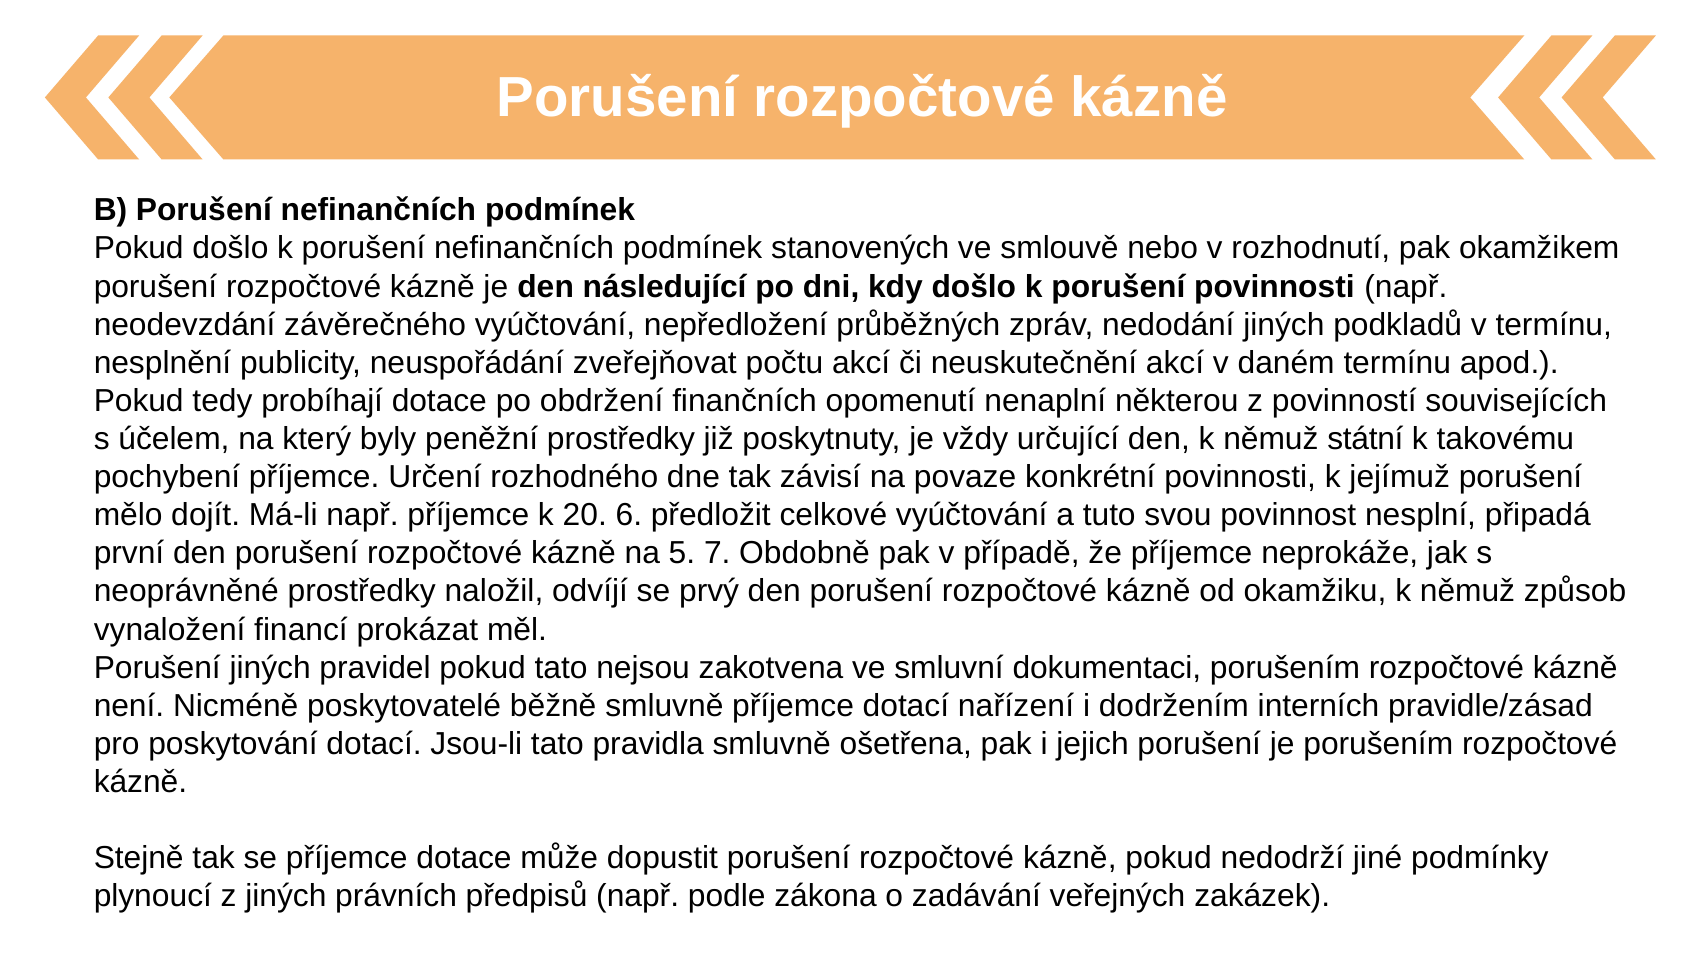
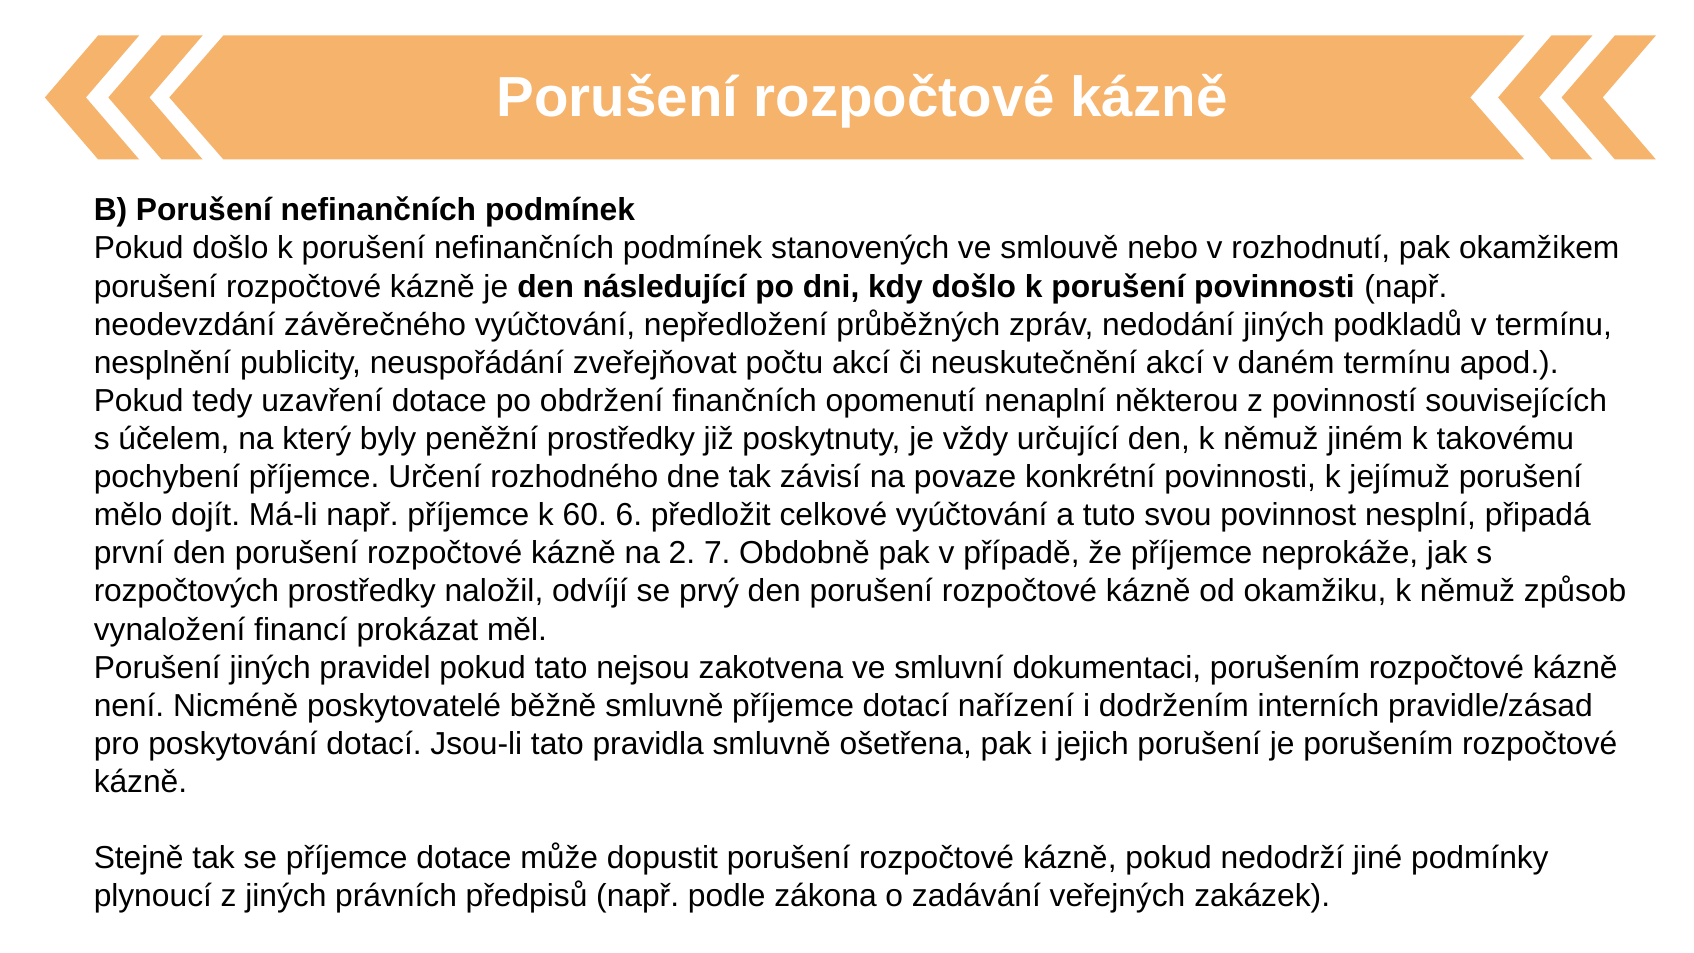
probíhají: probíhají -> uzavření (322, 401)
státní: státní -> jiném (1365, 439)
20: 20 -> 60 (585, 515)
5: 5 -> 2 (682, 553)
neoprávněné: neoprávněné -> rozpočtových (186, 591)
